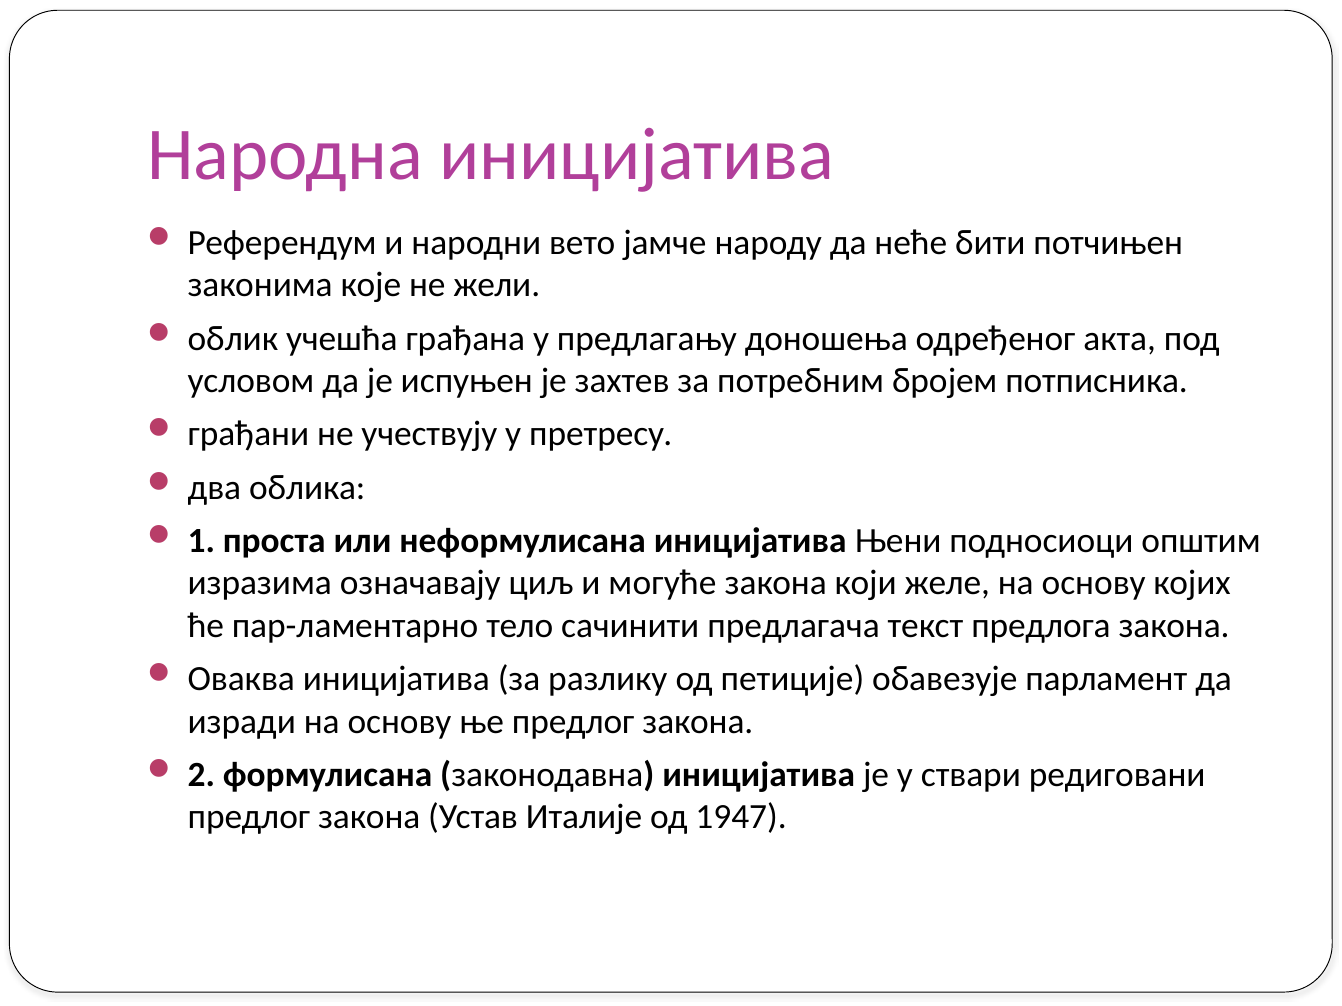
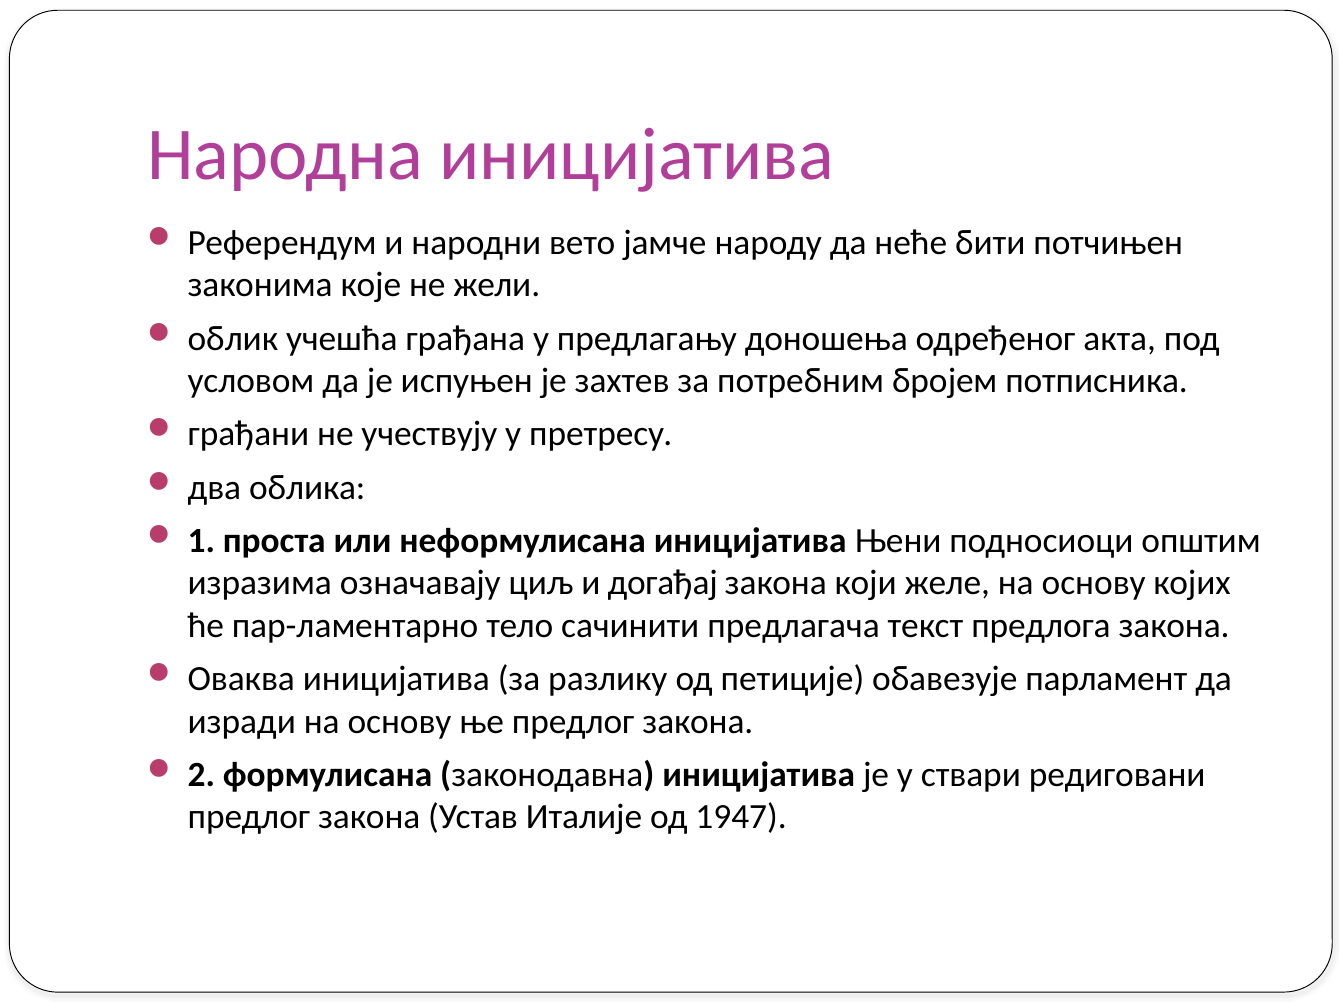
могуће: могуће -> догађај (663, 584)
